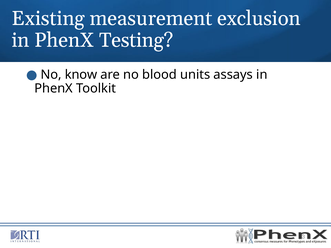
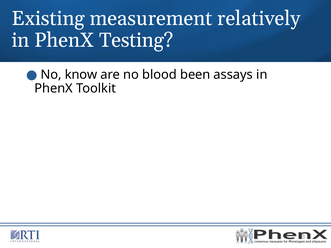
exclusion: exclusion -> relatively (259, 18)
units: units -> been (195, 75)
